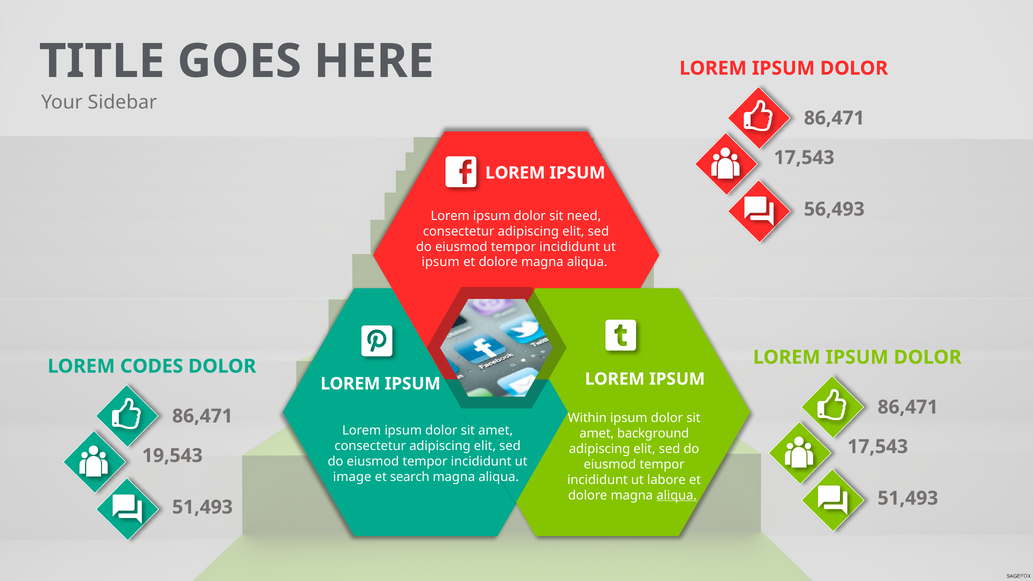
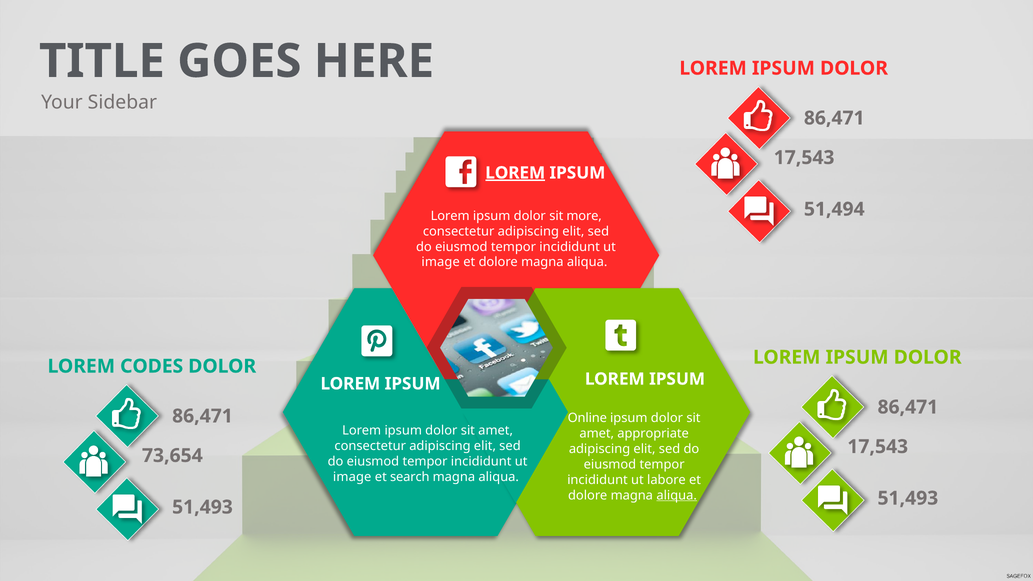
LOREM underline: none -> present (515, 173)
56,493: 56,493 -> 51,494 (834, 209)
need: need -> more (584, 216)
ipsum: ipsum -> image (441, 262)
Within: Within -> Online (587, 418)
background: background -> appropriate (653, 433)
19,543: 19,543 -> 73,654 (172, 456)
